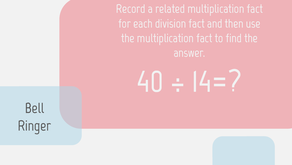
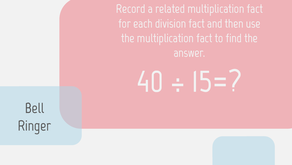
14=: 14= -> 15= (217, 81)
